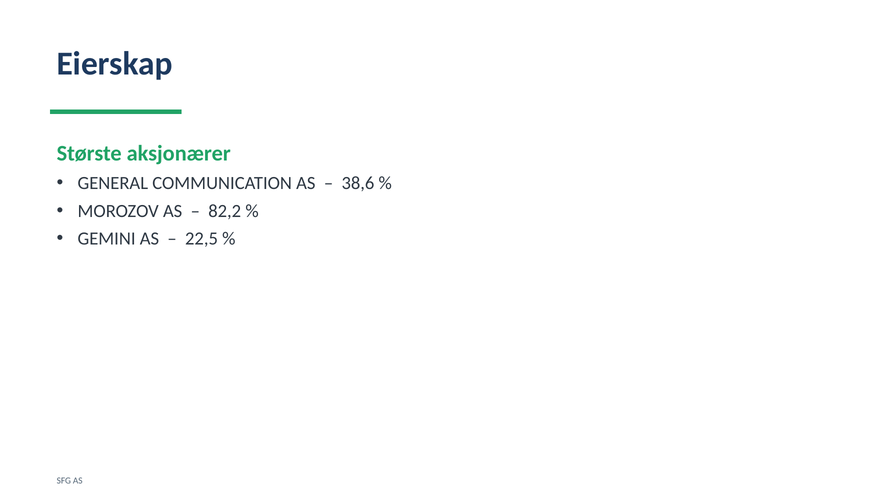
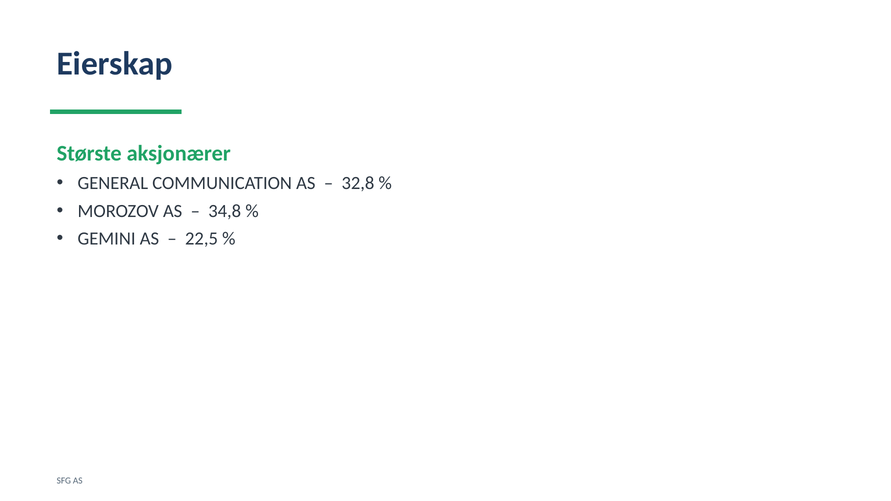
38,6: 38,6 -> 32,8 (358, 183)
82,2: 82,2 -> 34,8 (225, 211)
